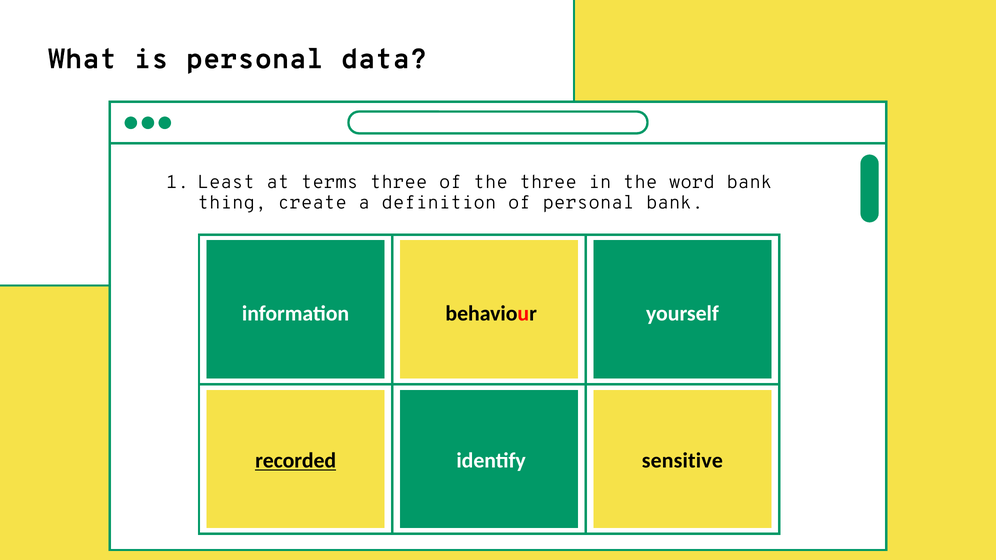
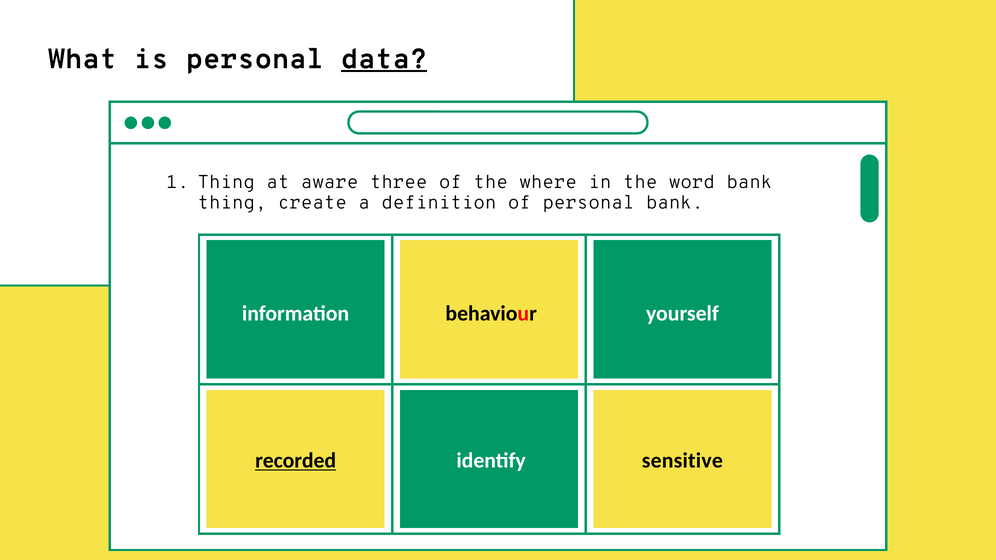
data underline: none -> present (384, 59)
Least: Least -> Thing (226, 182)
terms: terms -> aware (330, 182)
the three: three -> where (548, 182)
